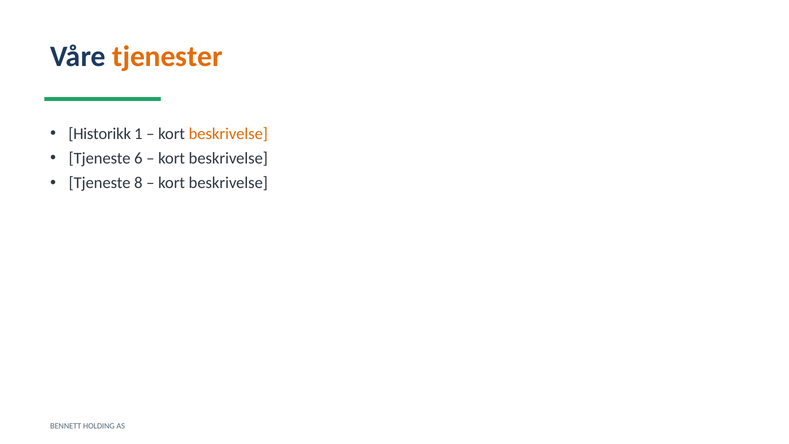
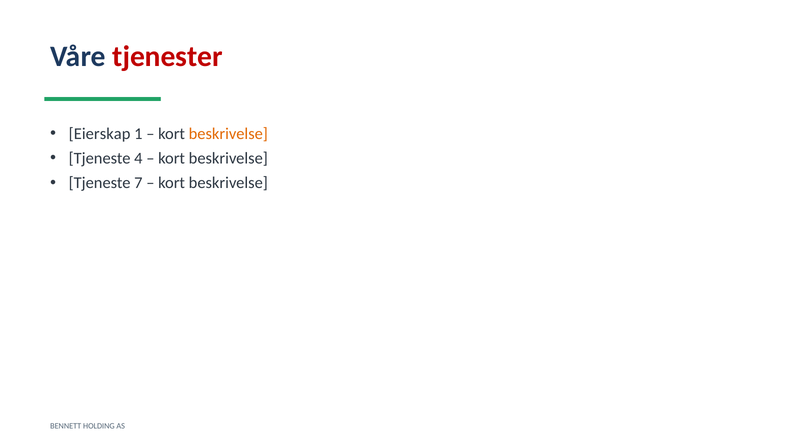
tjenester colour: orange -> red (167, 56)
Historikk: Historikk -> Eierskap (100, 134)
6: 6 -> 4 (138, 158)
8: 8 -> 7 (138, 183)
